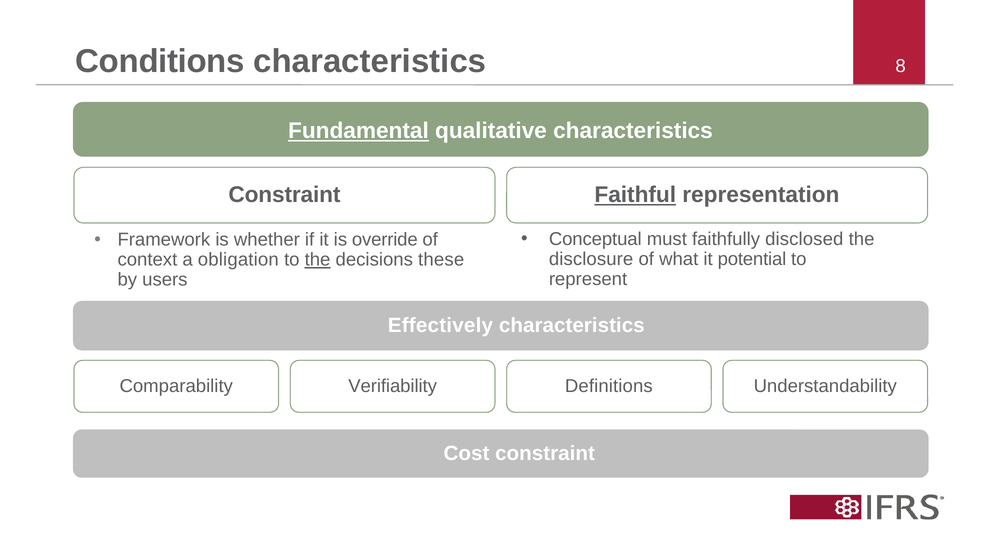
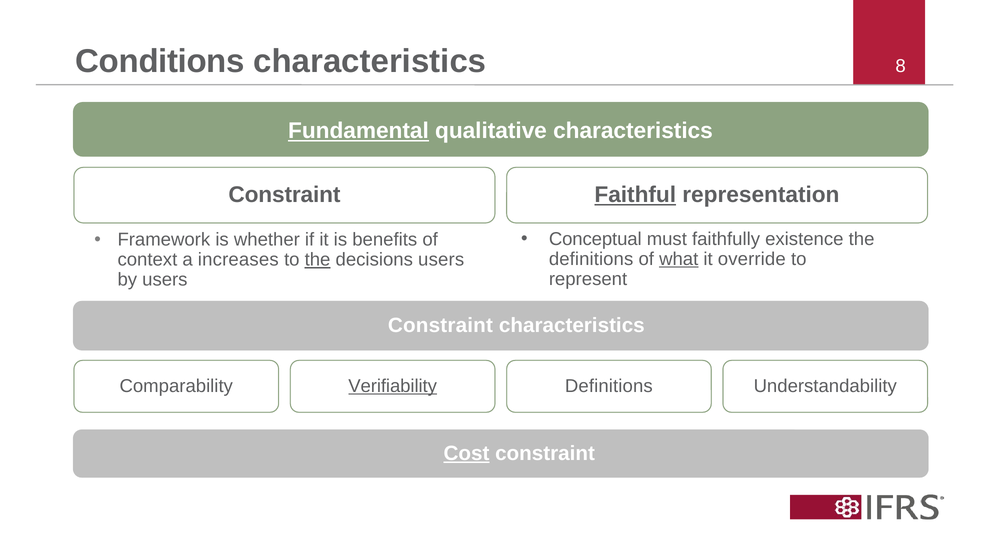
disclosed: disclosed -> existence (804, 239)
override: override -> benefits (385, 240)
disclosure: disclosure -> definitions (591, 259)
what underline: none -> present (679, 259)
potential: potential -> override (752, 259)
obligation: obligation -> increases (238, 260)
decisions these: these -> users (441, 260)
Effectively: Effectively -> Constraint (440, 325)
Verifiability underline: none -> present (393, 386)
Cost underline: none -> present (466, 453)
